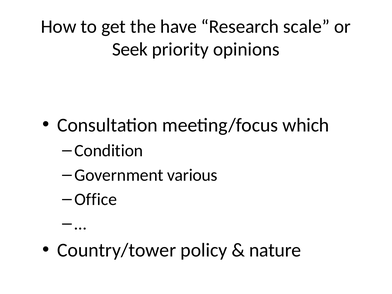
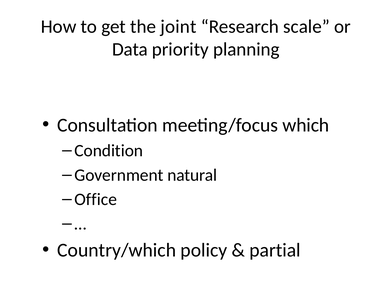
have: have -> joint (178, 26)
Seek: Seek -> Data (130, 49)
opinions: opinions -> planning (246, 49)
various: various -> natural (192, 175)
Country/tower: Country/tower -> Country/which (117, 250)
nature: nature -> partial (275, 250)
